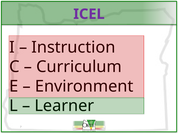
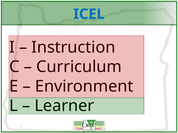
ICEL colour: purple -> blue (89, 14)
